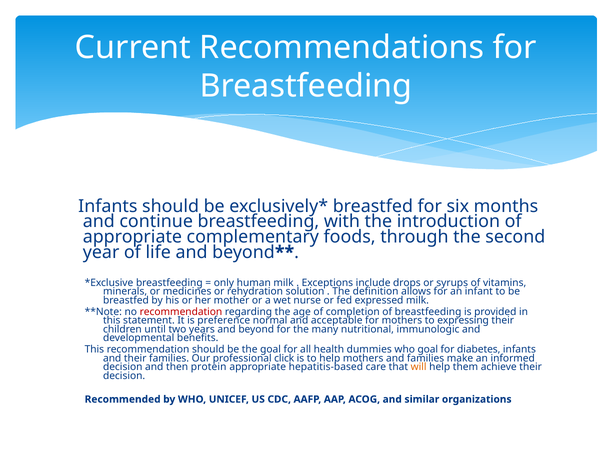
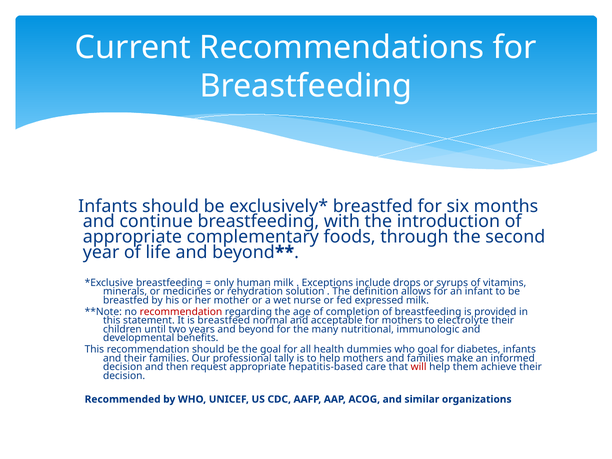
preference: preference -> breastfeed (224, 320)
expressing: expressing -> electrolyte (463, 320)
click: click -> tally (284, 358)
protein: protein -> request (209, 367)
will colour: orange -> red (419, 367)
